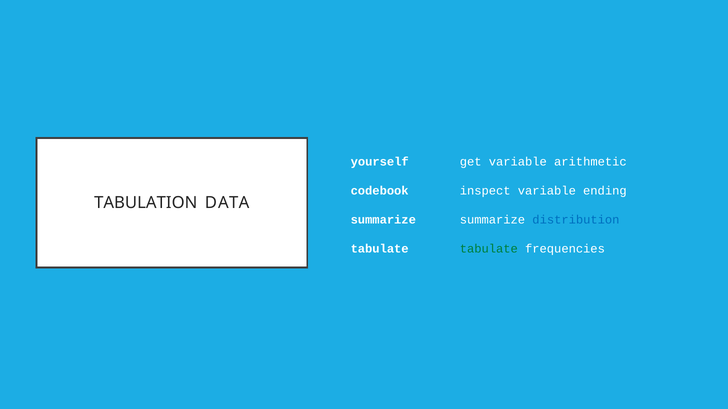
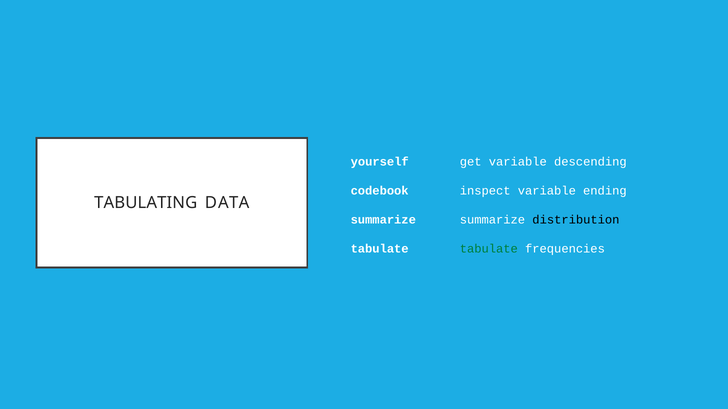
arithmetic: arithmetic -> descending (590, 162)
TABULATION: TABULATION -> TABULATING (146, 203)
distribution colour: blue -> black (576, 220)
